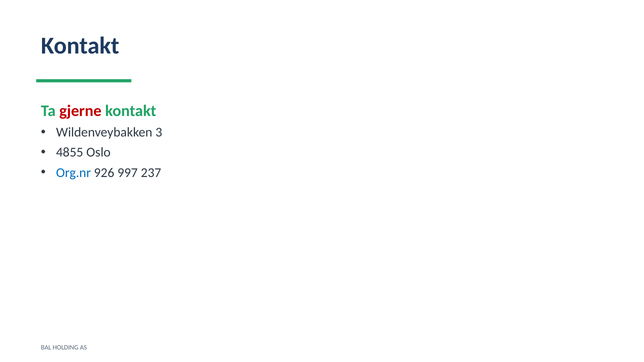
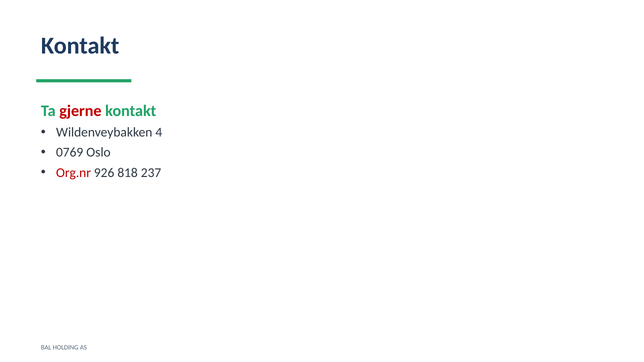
3: 3 -> 4 (159, 132)
4855: 4855 -> 0769 (70, 153)
Org.nr colour: blue -> red (74, 173)
997: 997 -> 818 (128, 173)
